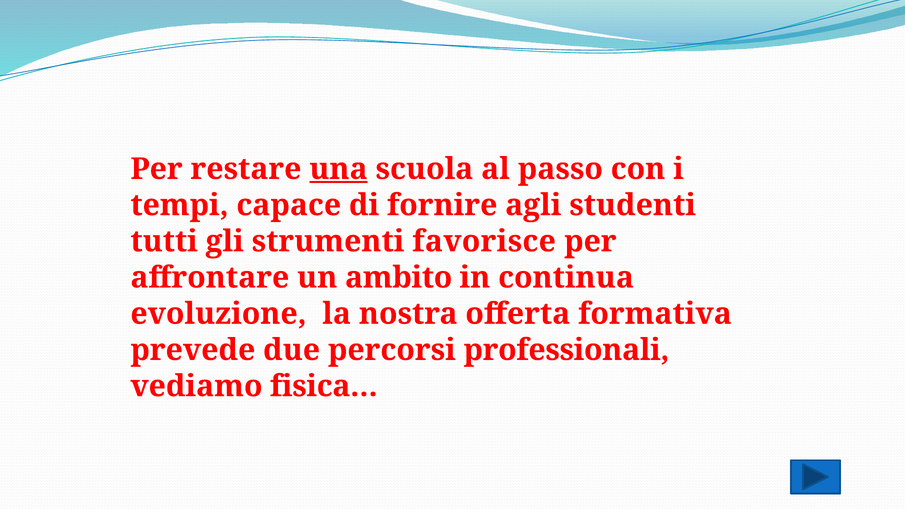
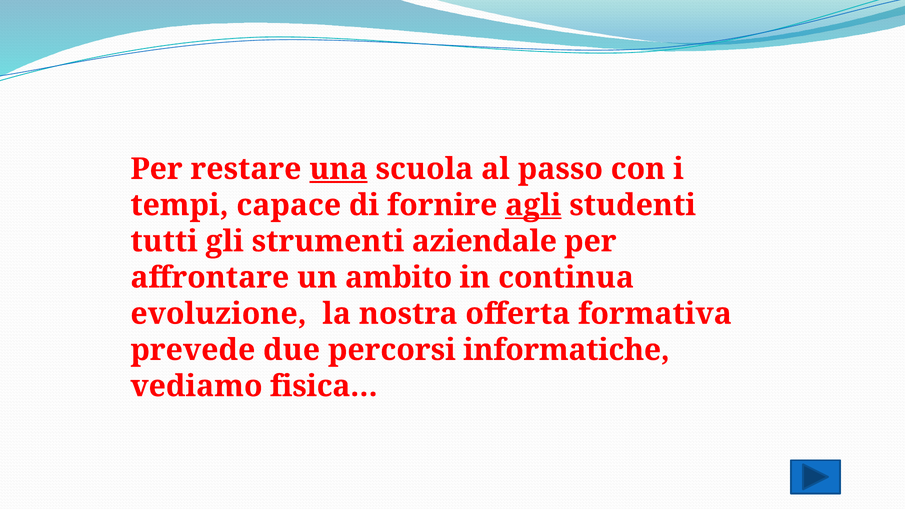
agli underline: none -> present (533, 205)
favorisce: favorisce -> aziendale (484, 241)
professionali: professionali -> informatiche (566, 350)
